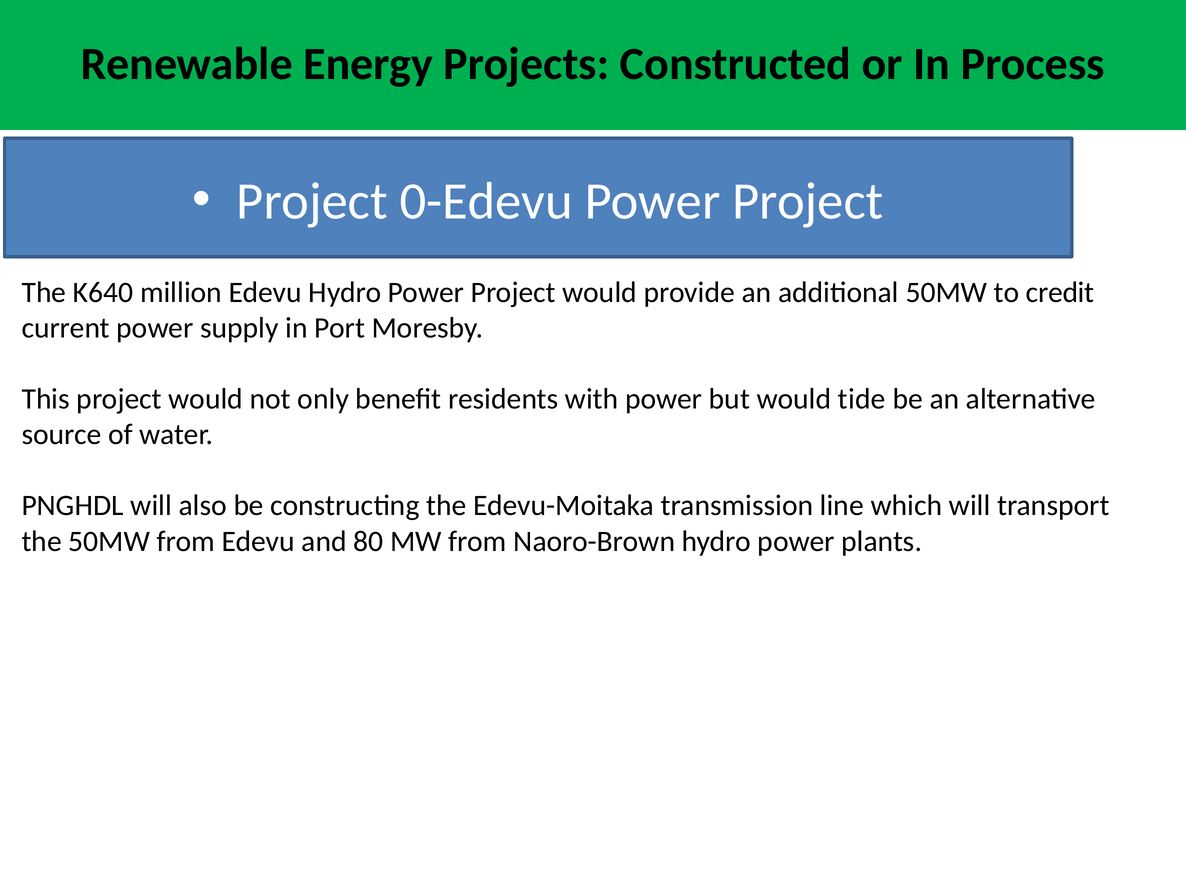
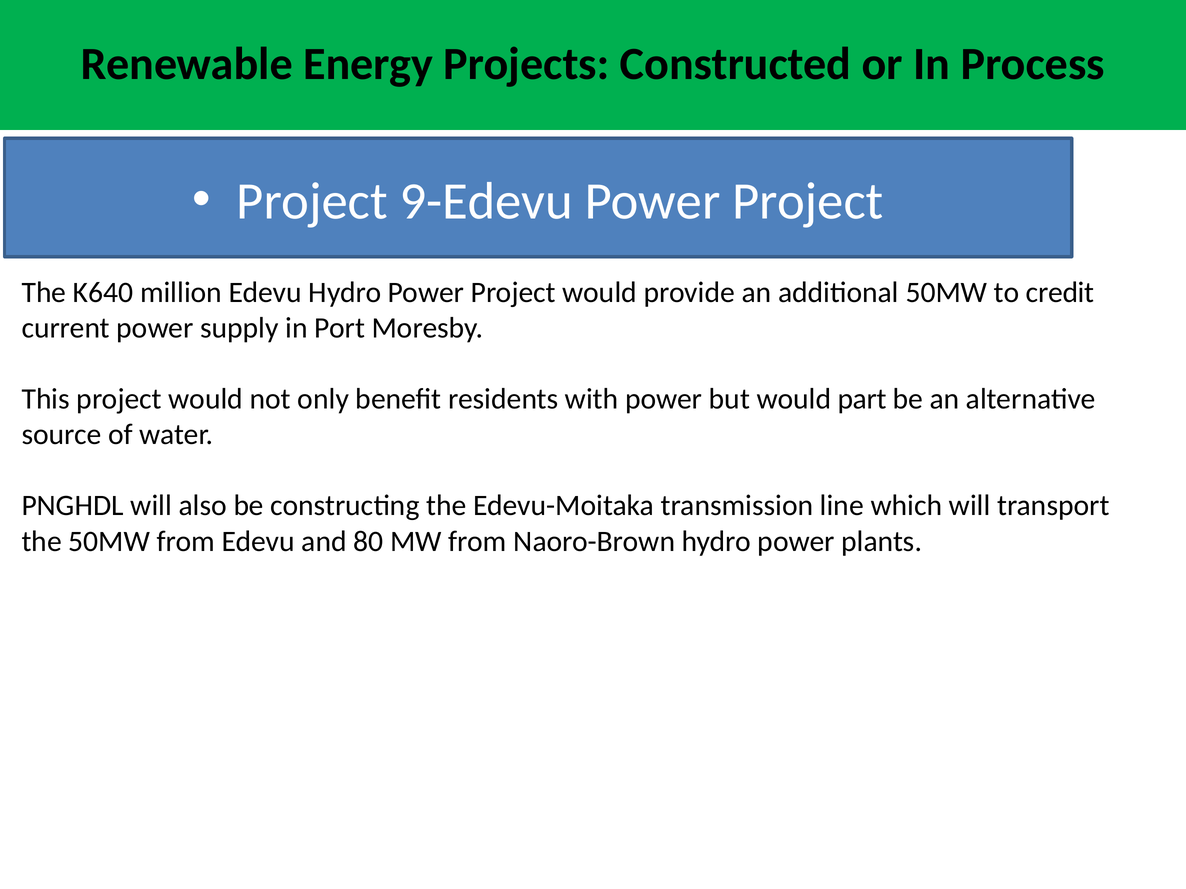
0-Edevu: 0-Edevu -> 9-Edevu (486, 201)
tide: tide -> part (862, 399)
